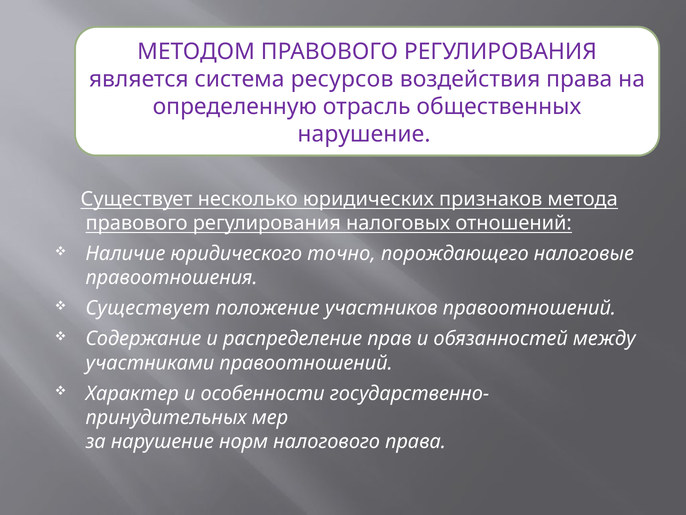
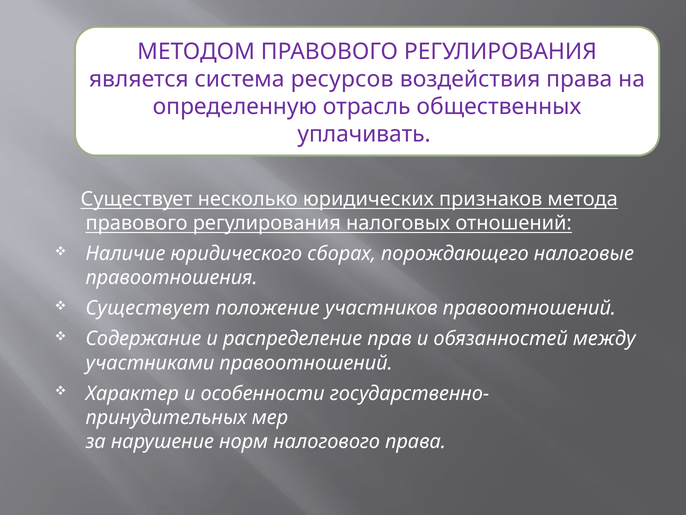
нарушение: нарушение -> уплачивать (364, 134)
точно: точно -> сборах (342, 254)
